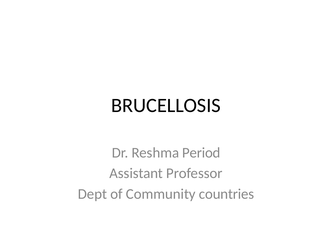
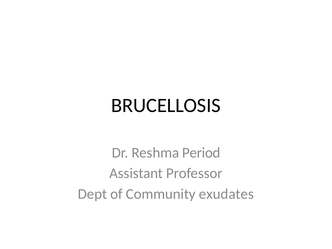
countries: countries -> exudates (226, 194)
